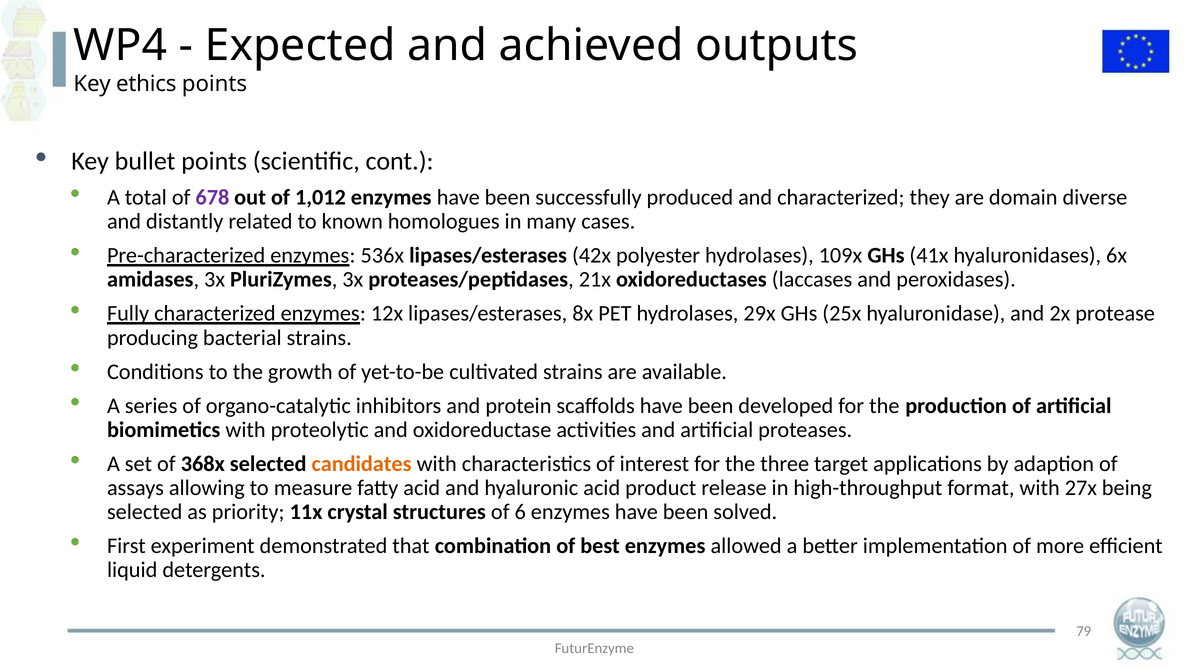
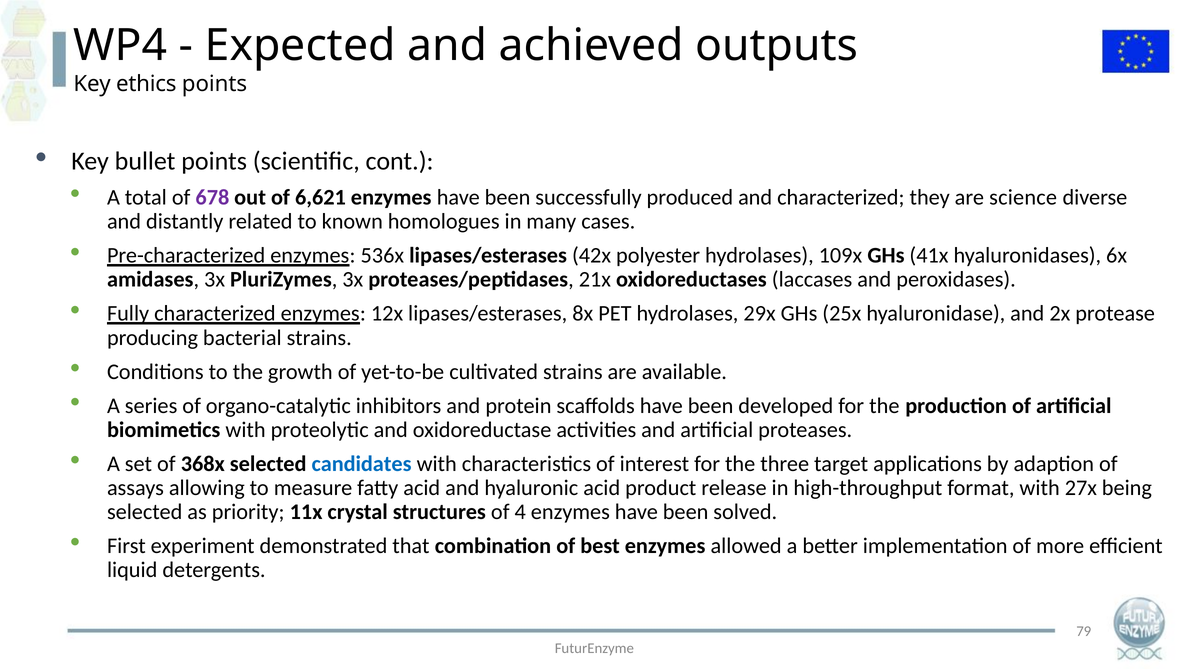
1,012: 1,012 -> 6,621 (320, 197)
domain: domain -> science (1023, 197)
candidates colour: orange -> blue (362, 464)
6: 6 -> 4 (520, 512)
